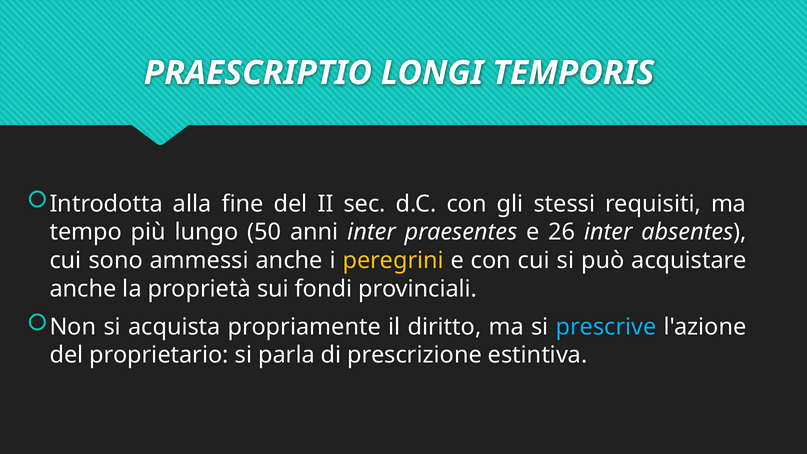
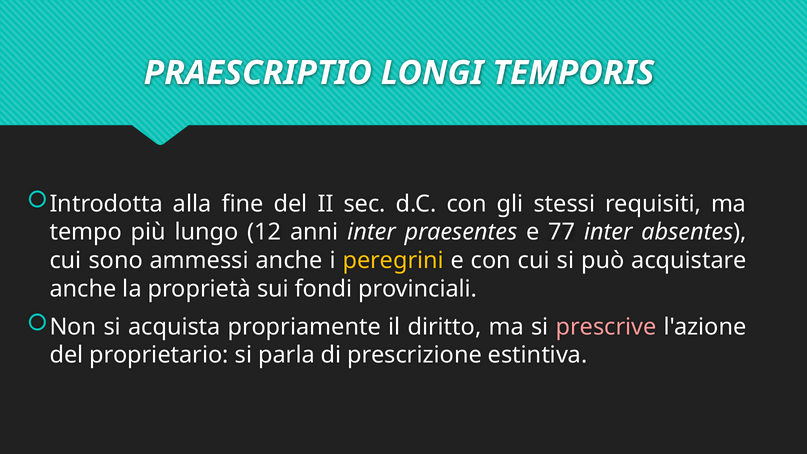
50: 50 -> 12 (264, 232)
26: 26 -> 77 (562, 232)
prescrive colour: light blue -> pink (606, 327)
